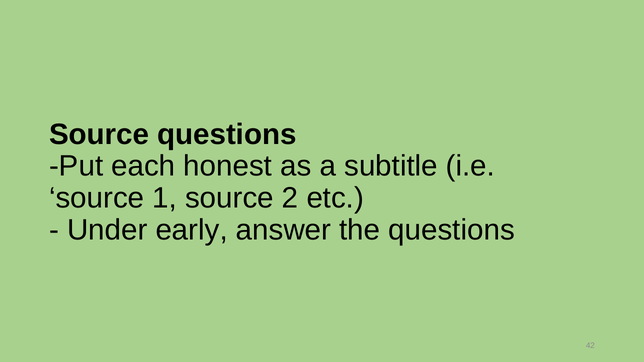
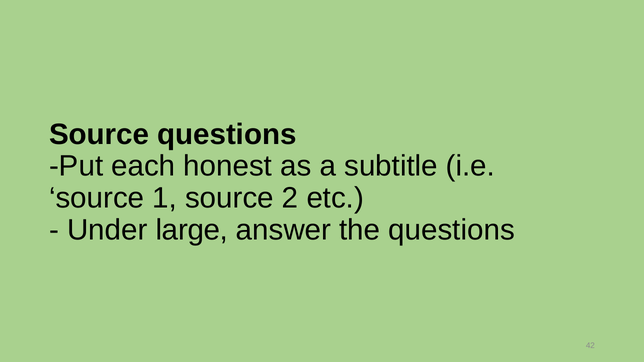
early: early -> large (192, 230)
